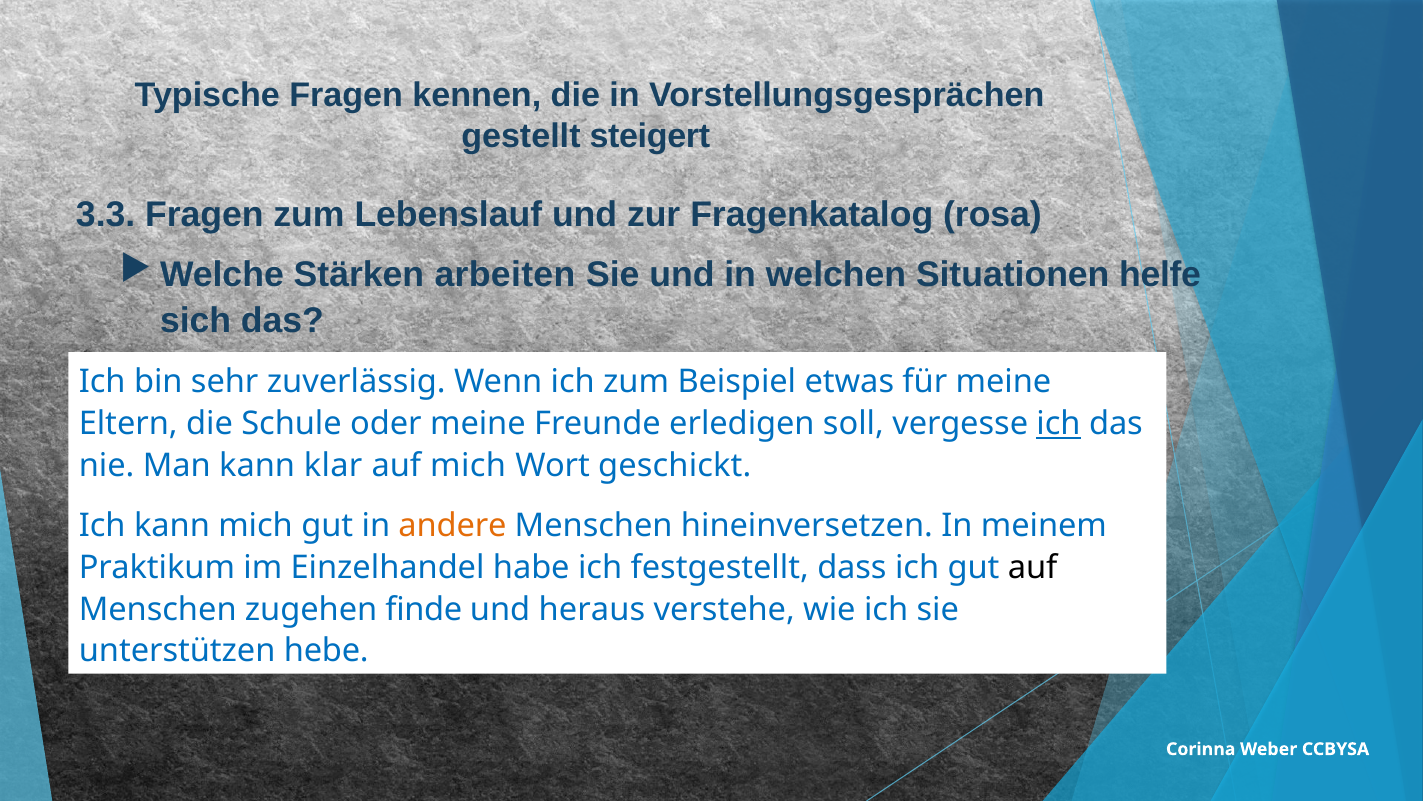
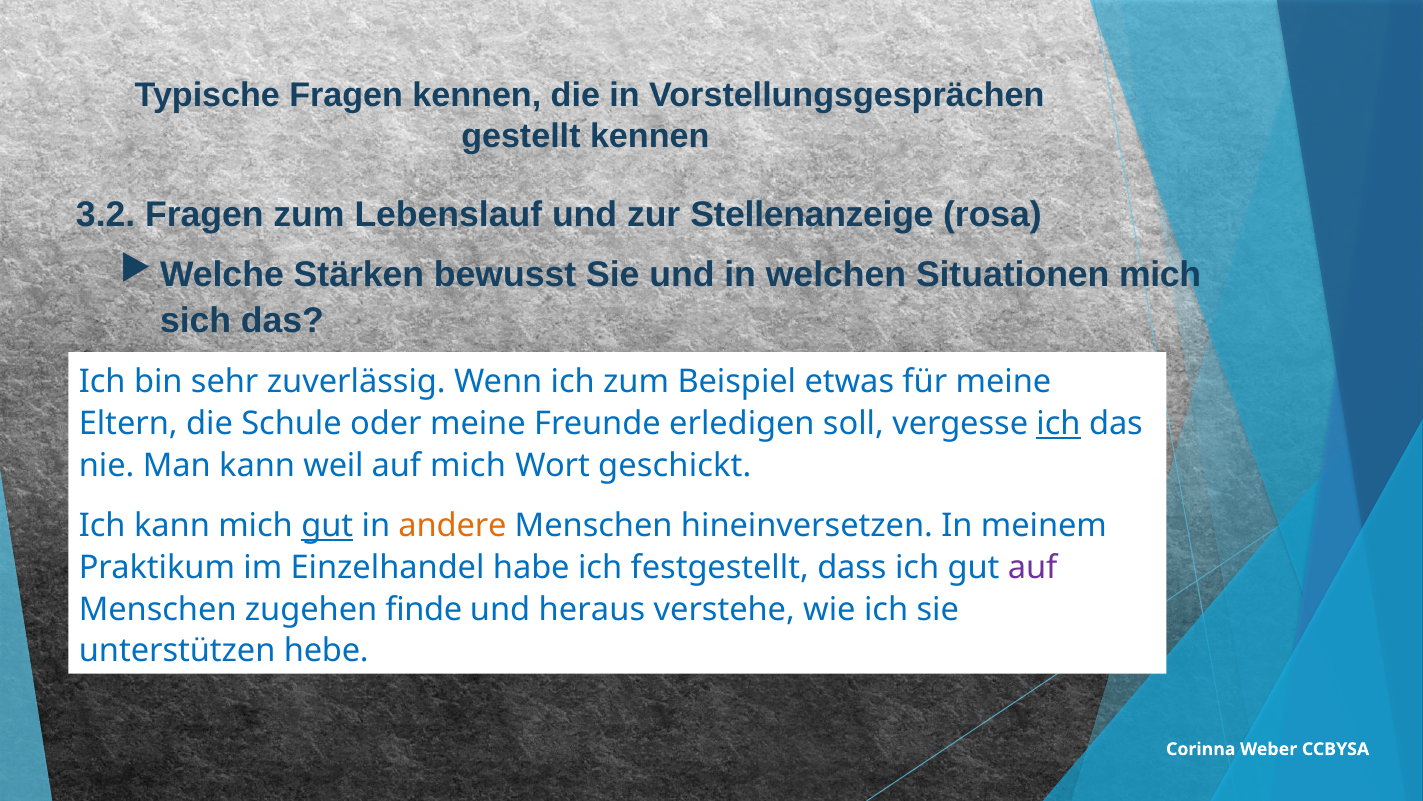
gestellt steigert: steigert -> kennen (650, 136)
3.3: 3.3 -> 3.2 (106, 214)
Fragenkatalog: Fragenkatalog -> Stellenanzeige (812, 214)
arbeiten: arbeiten -> bewusst (505, 275)
Situationen helfe: helfe -> mich (1160, 275)
klar: klar -> weil (333, 466)
gut underline: none -> present (327, 525)
auf colour: black -> purple (1033, 567)
